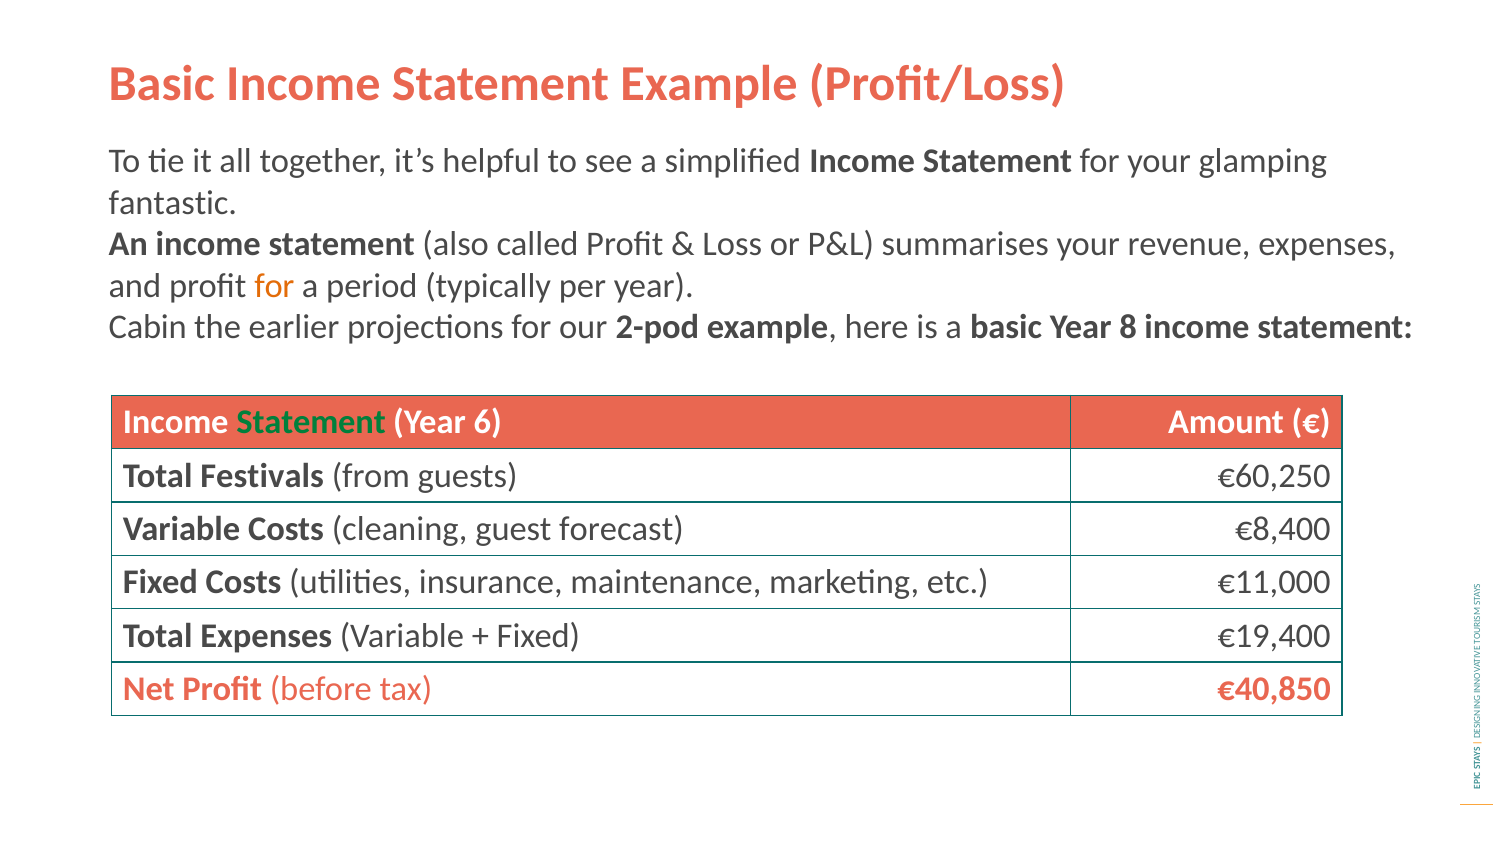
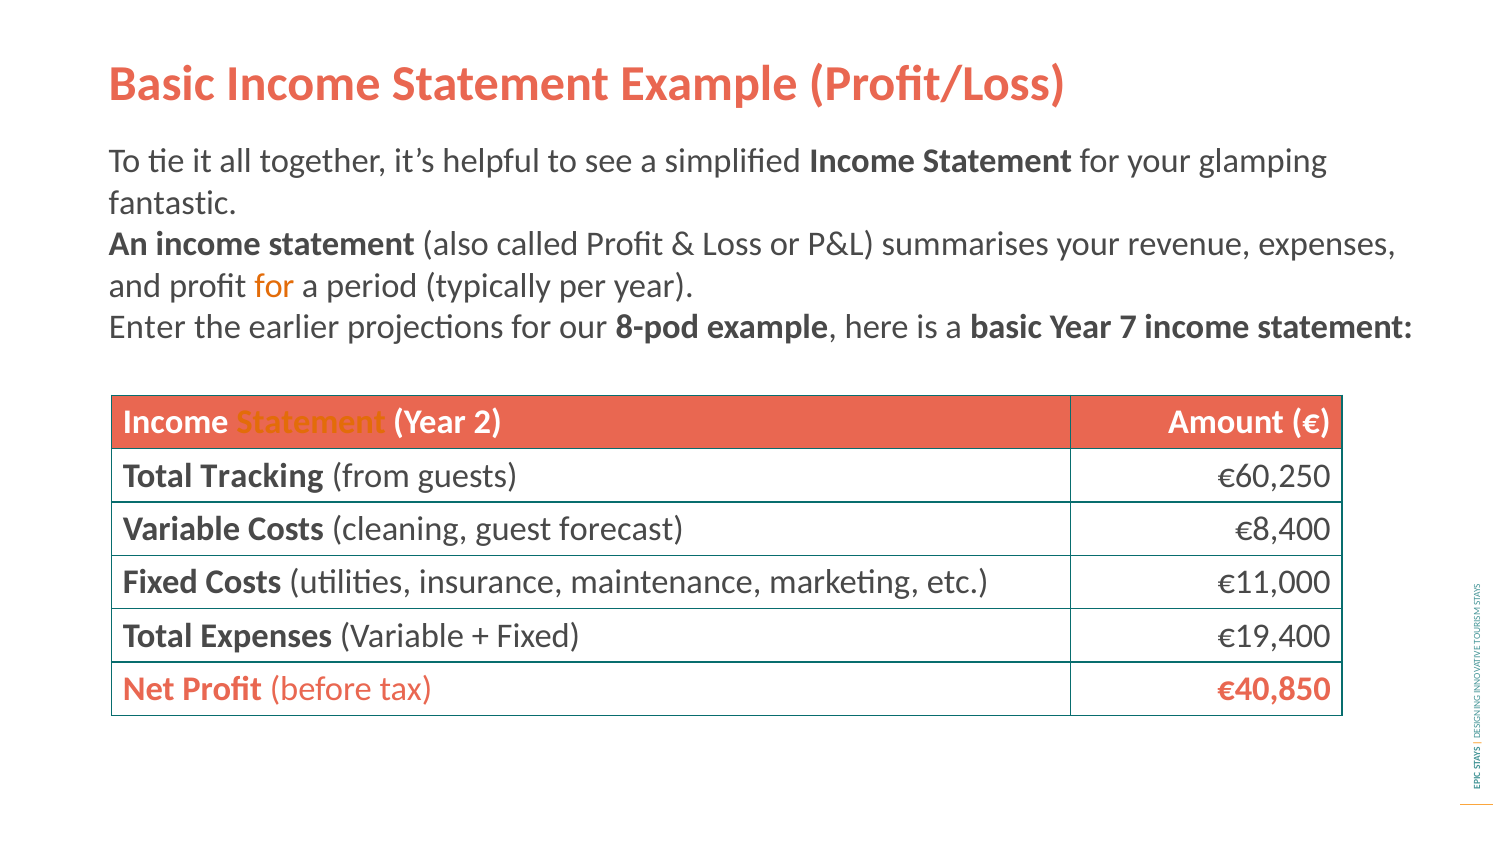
Cabin: Cabin -> Enter (147, 327)
2-pod: 2-pod -> 8-pod (657, 327)
8: 8 -> 7 (1128, 327)
Statement colour: green -> orange (311, 422)
6: 6 -> 2 (488, 422)
Festivals: Festivals -> Tracking (262, 476)
